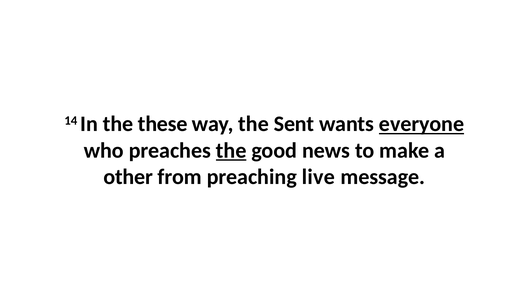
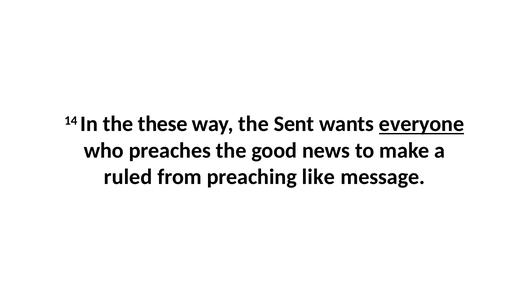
the underline: present -> none (231, 150)
other: other -> ruled (128, 177)
live: live -> like (318, 177)
